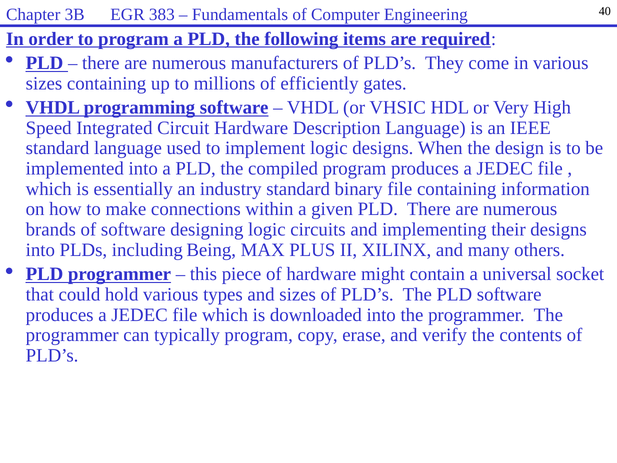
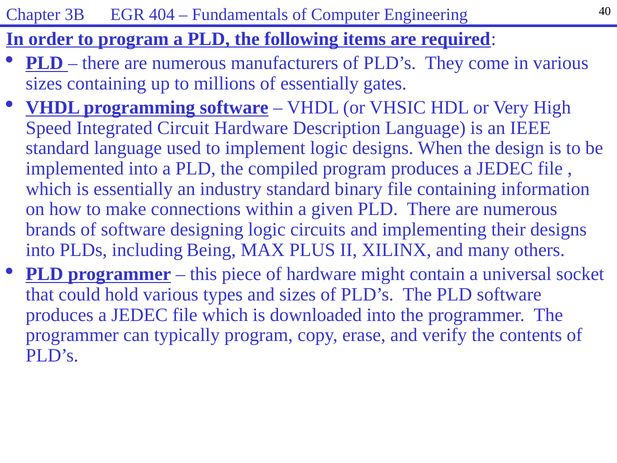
383: 383 -> 404 (162, 15)
of efficiently: efficiently -> essentially (320, 83)
